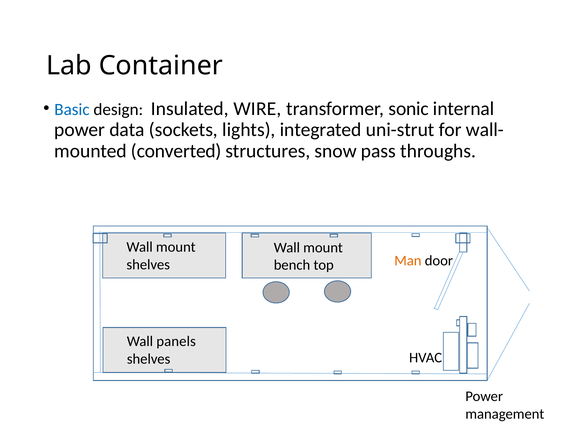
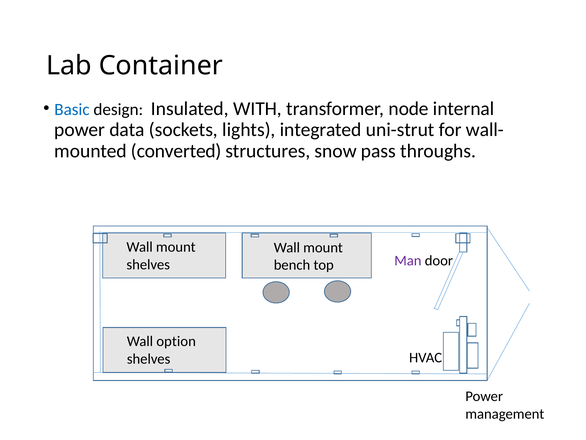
WIRE: WIRE -> WITH (258, 109)
sonic: sonic -> node (409, 109)
Man colour: orange -> purple (408, 260)
panels: panels -> option (176, 341)
